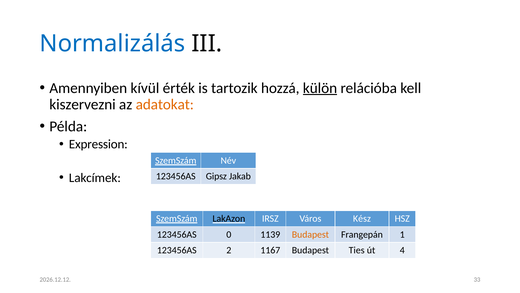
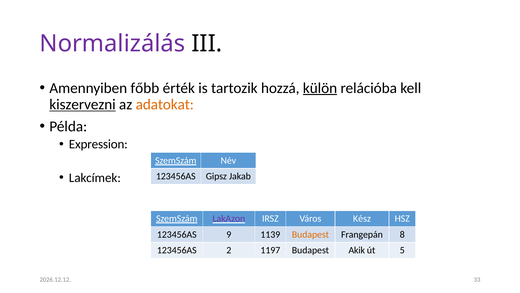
Normalizálás colour: blue -> purple (112, 44)
kívül: kívül -> főbb (145, 88)
kiszervezni underline: none -> present (83, 104)
LakAzon colour: black -> purple (229, 218)
0: 0 -> 9 (229, 234)
1: 1 -> 8 (402, 234)
1167: 1167 -> 1197 (270, 250)
Ties: Ties -> Akik (357, 250)
4: 4 -> 5 (402, 250)
